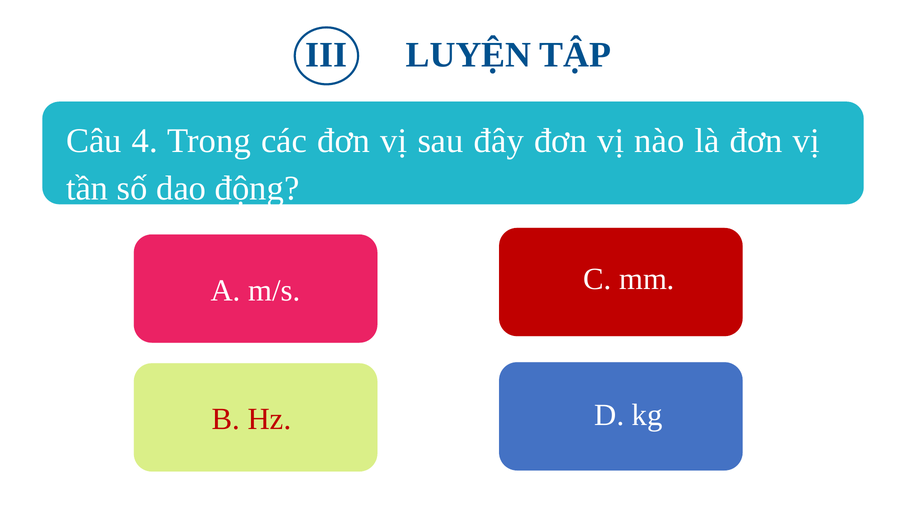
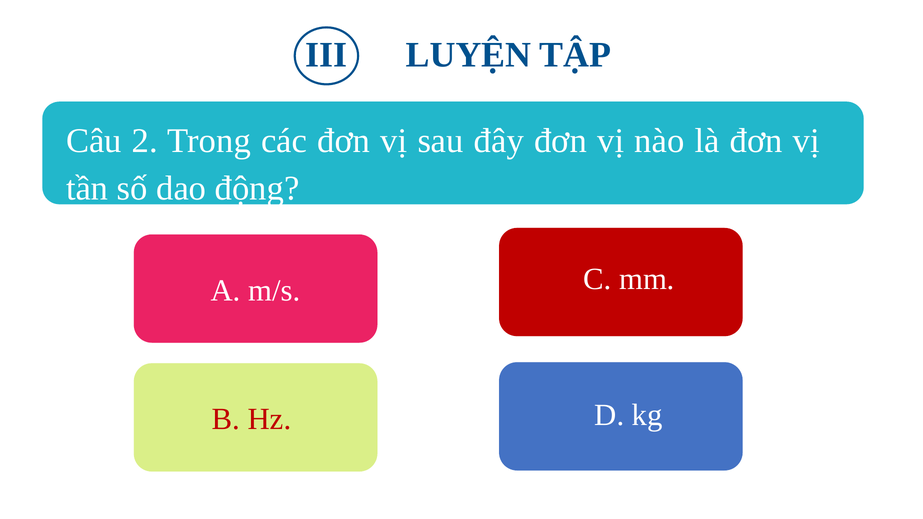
4: 4 -> 2 (145, 141)
